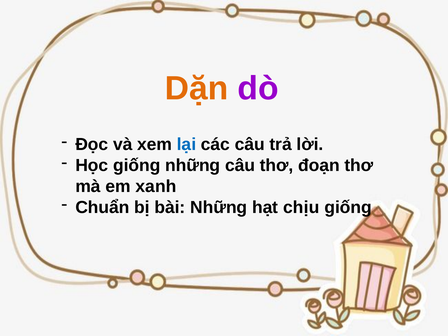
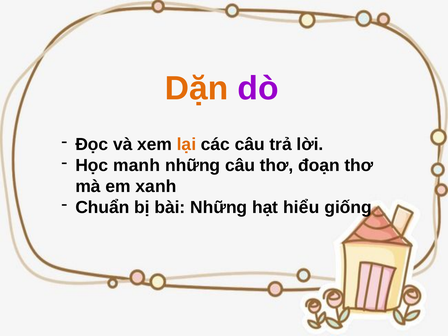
lại colour: blue -> orange (186, 145)
Học giống: giống -> manh (137, 165)
chịu: chịu -> hiểu (301, 207)
